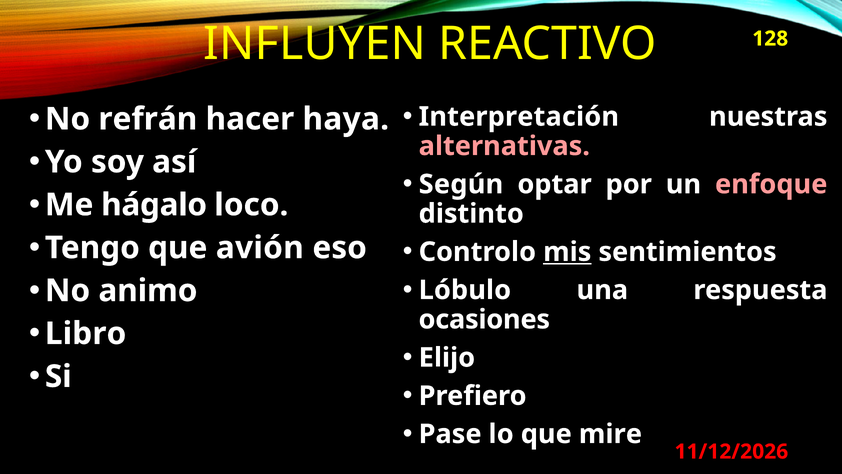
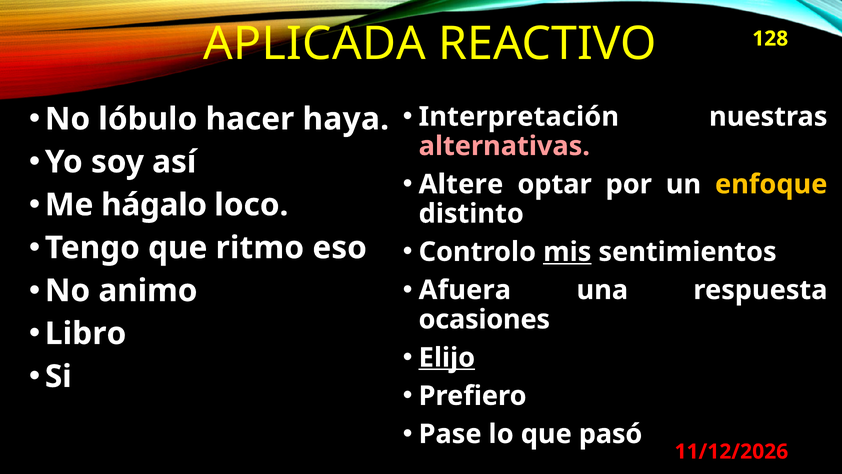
INFLUYEN: INFLUYEN -> APLICADA (315, 44)
refrán: refrán -> lóbulo (148, 119)
Según: Según -> Altere (461, 184)
enfoque colour: pink -> yellow (771, 184)
avión: avión -> ritmo (260, 248)
Lóbulo: Lóbulo -> Afuera (465, 290)
Elijo underline: none -> present (447, 357)
mire: mire -> pasó (611, 434)
